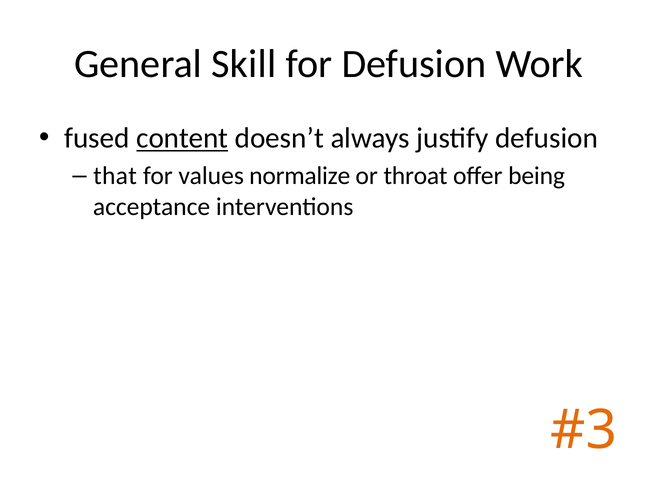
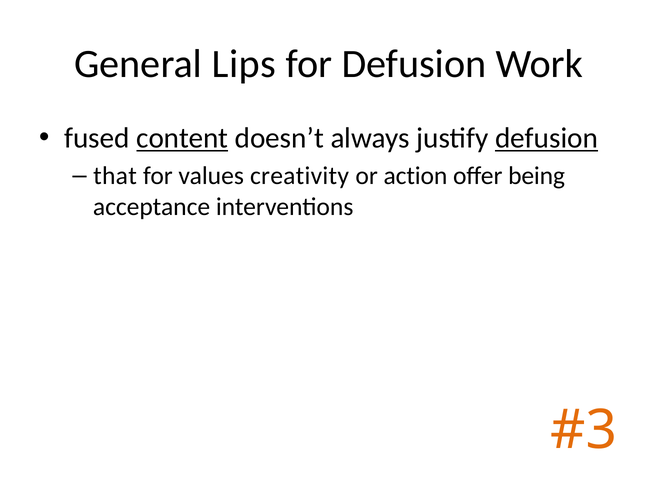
Skill: Skill -> Lips (244, 64)
defusion underline: none -> present (547, 138)
normalize: normalize -> creativity (299, 176)
throat: throat -> action (415, 176)
